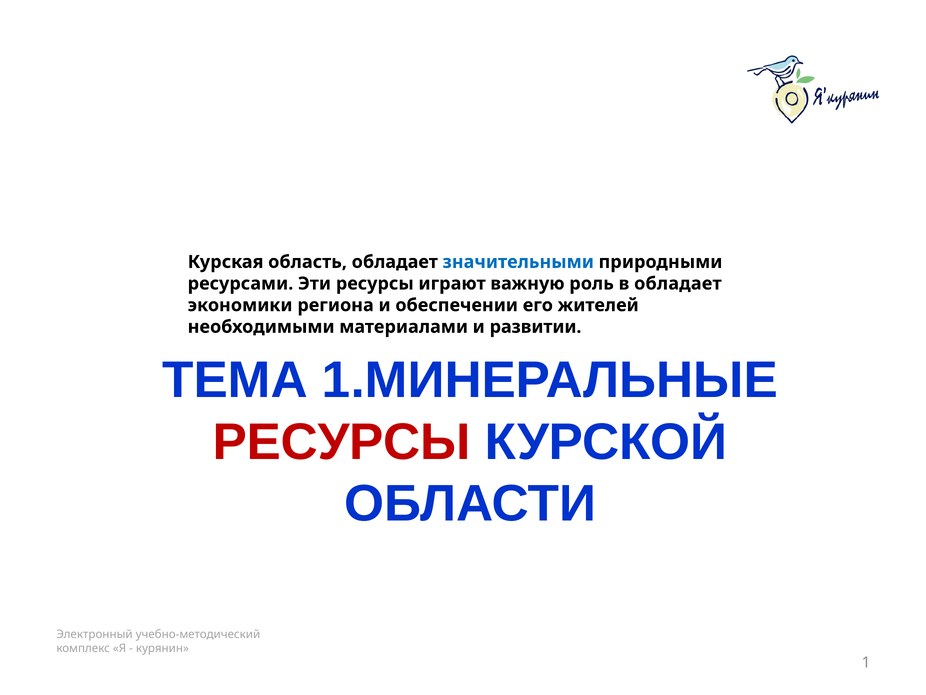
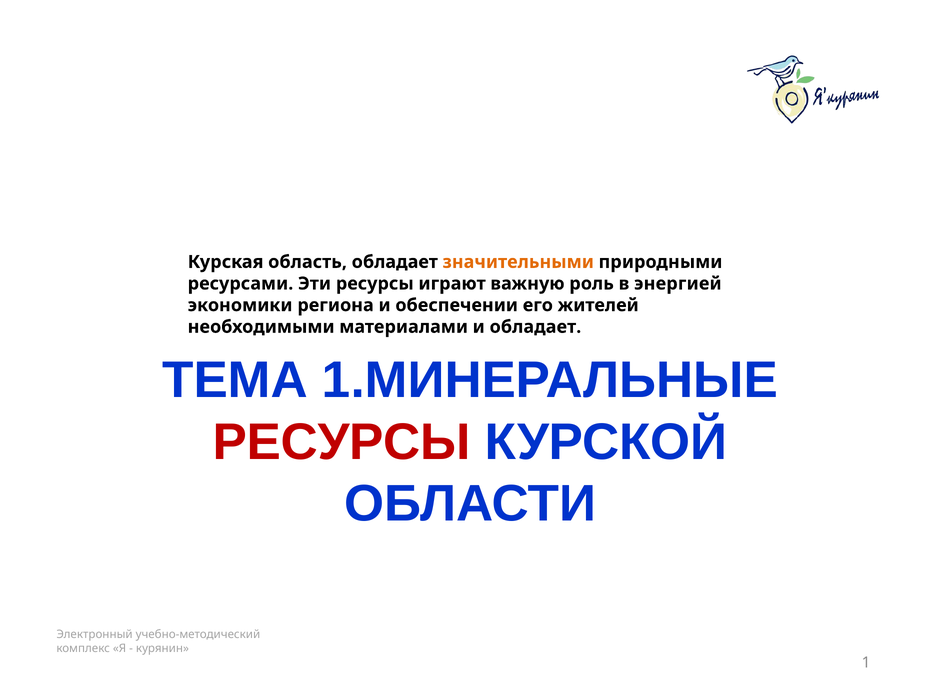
значительными colour: blue -> orange (518, 262)
в обладает: обладает -> энергией (678, 283)
и развитии: развитии -> обладает (535, 327)
